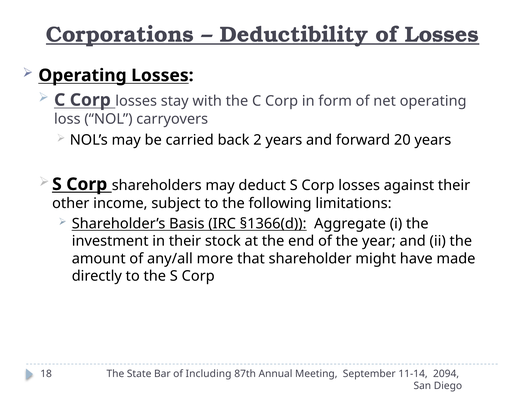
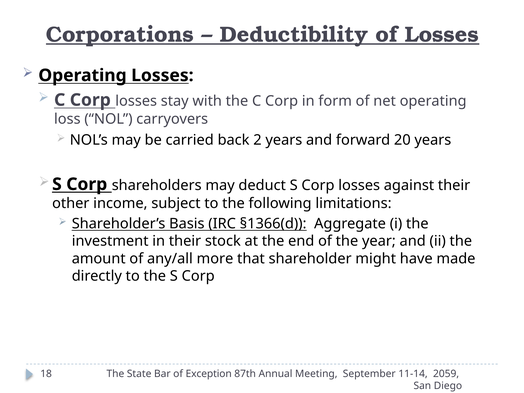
Including: Including -> Exception (209, 374)
2094: 2094 -> 2059 (446, 374)
